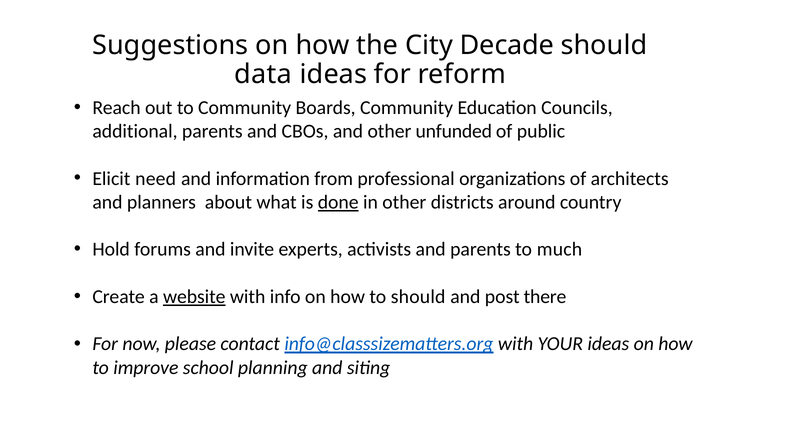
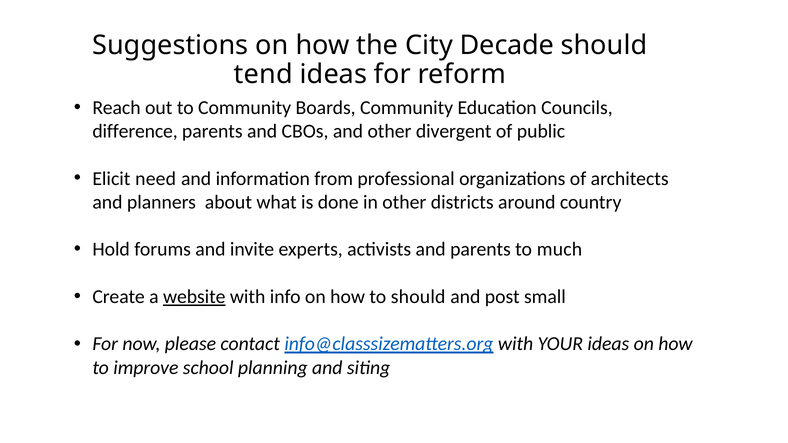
data: data -> tend (263, 75)
additional: additional -> difference (135, 131)
unfunded: unfunded -> divergent (454, 131)
done underline: present -> none (338, 202)
there: there -> small (545, 297)
